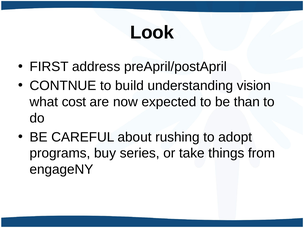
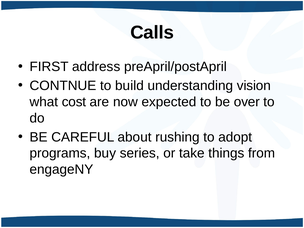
Look: Look -> Calls (152, 32)
than: than -> over (247, 102)
